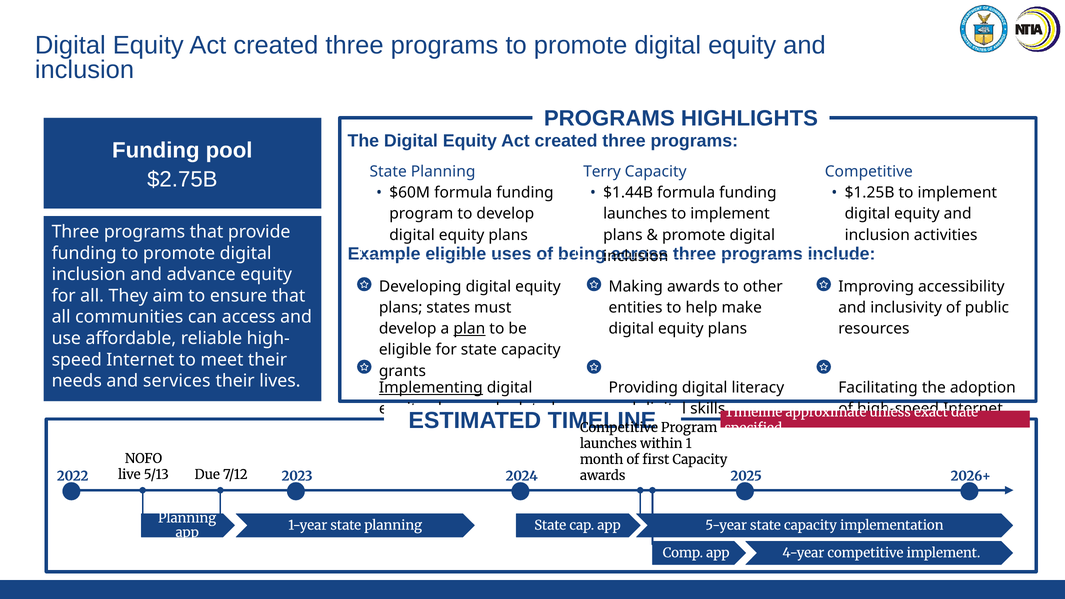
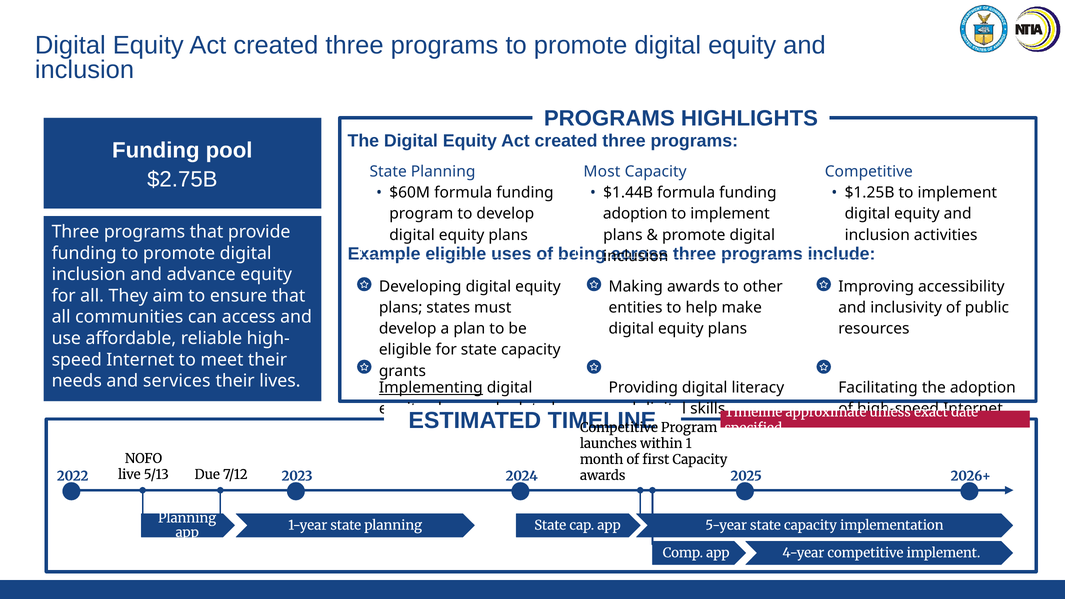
Terry: Terry -> Most (602, 172)
launches: launches -> adoption (635, 214)
plan underline: present -> none (469, 329)
